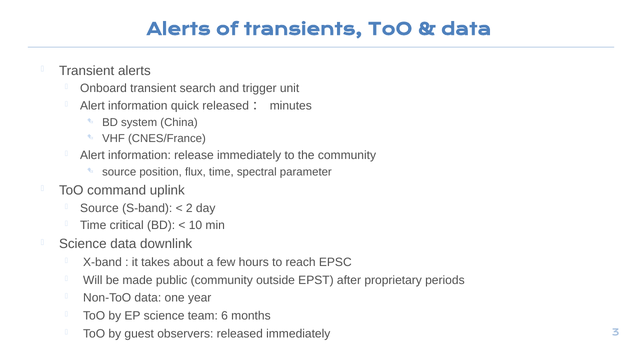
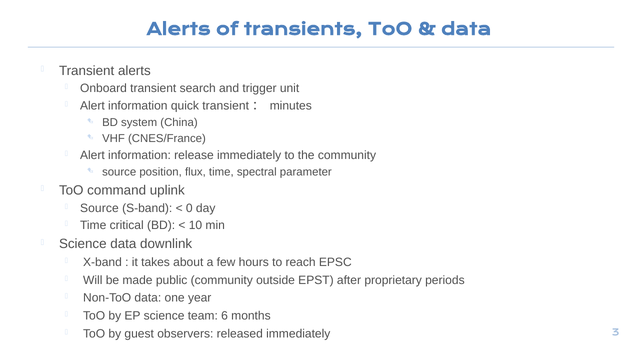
quick released: released -> transient (226, 106)
2: 2 -> 0 (189, 208)
